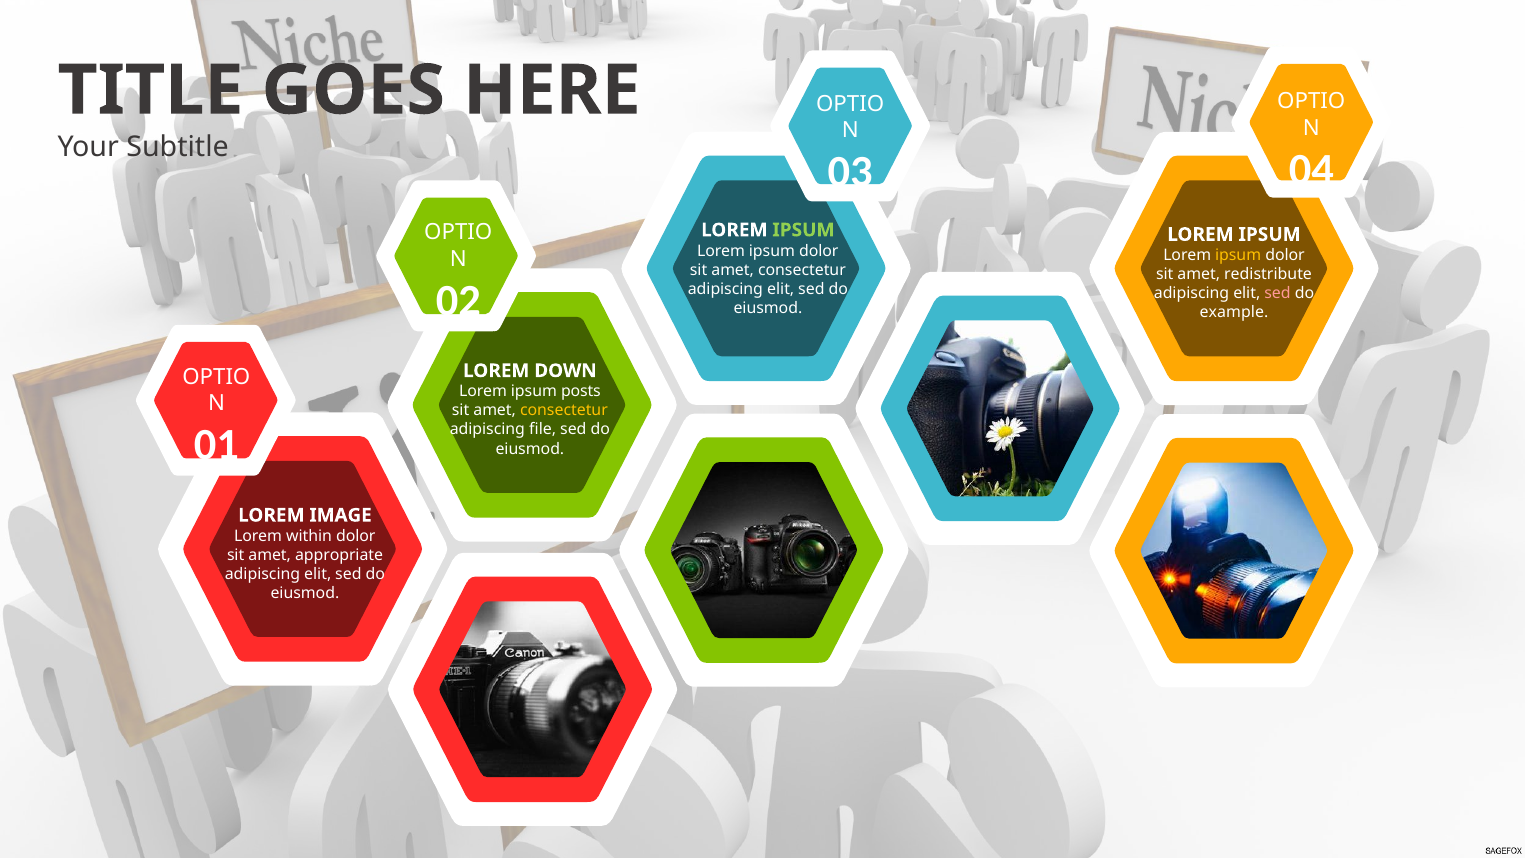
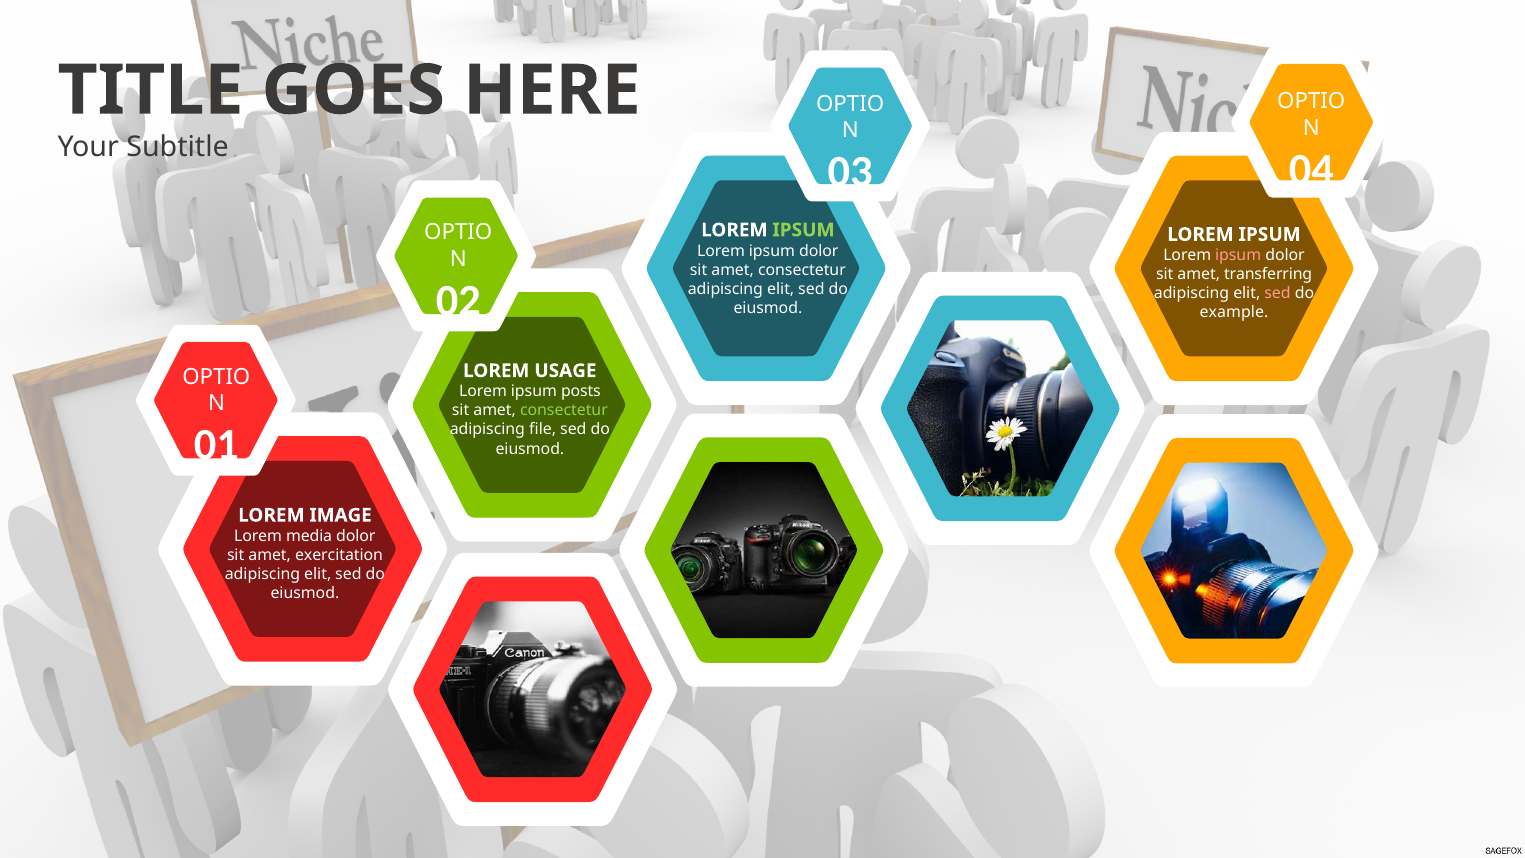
ipsum colour: yellow -> pink (1238, 255)
redistribute: redistribute -> transferring (1268, 274)
DOWN: DOWN -> USAGE (565, 371)
consectetur colour: yellow -> light green (564, 411)
within: within -> media (309, 536)
appropriate: appropriate -> exercitation (339, 555)
